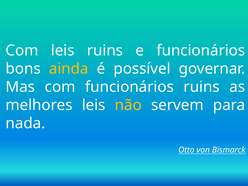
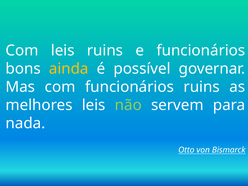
não colour: yellow -> light green (128, 105)
